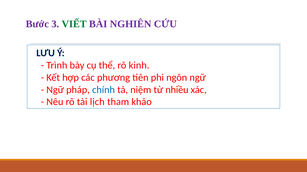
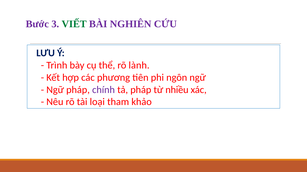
kinh: kinh -> lành (139, 65)
chính colour: blue -> purple (104, 90)
tả niệm: niệm -> pháp (141, 90)
lịch: lịch -> loại (97, 102)
